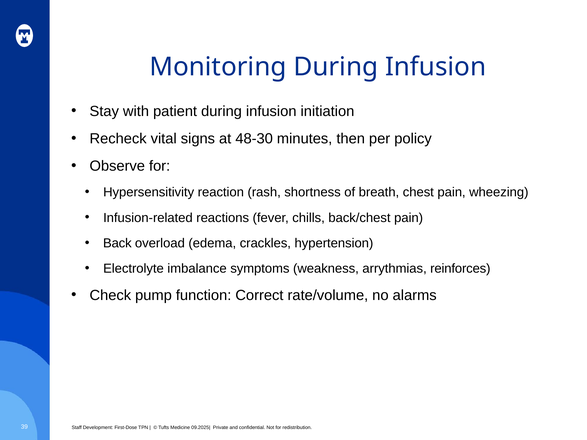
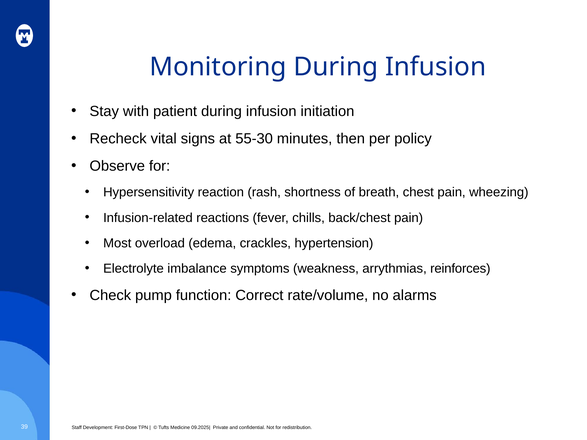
48-30: 48-30 -> 55-30 (254, 139)
Back: Back -> Most (117, 243)
